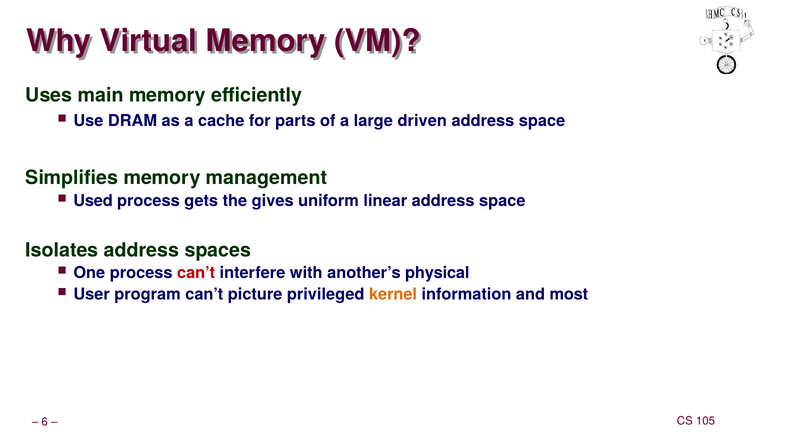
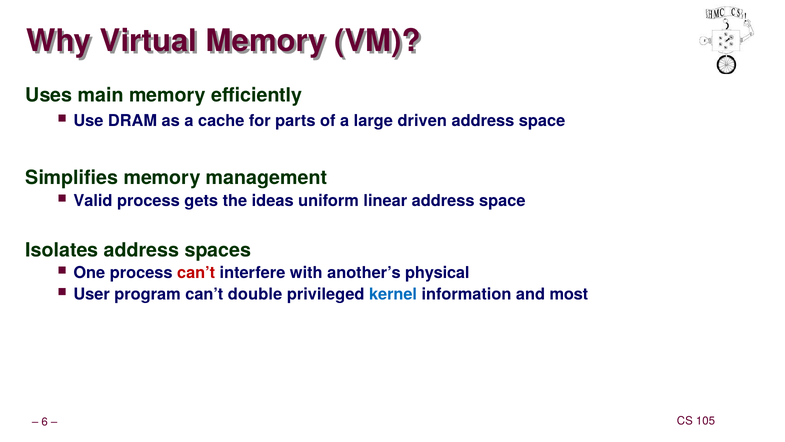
Used: Used -> Valid (93, 201)
gives: gives -> ideas (273, 201)
picture: picture -> double (255, 294)
kernel colour: orange -> blue (393, 294)
